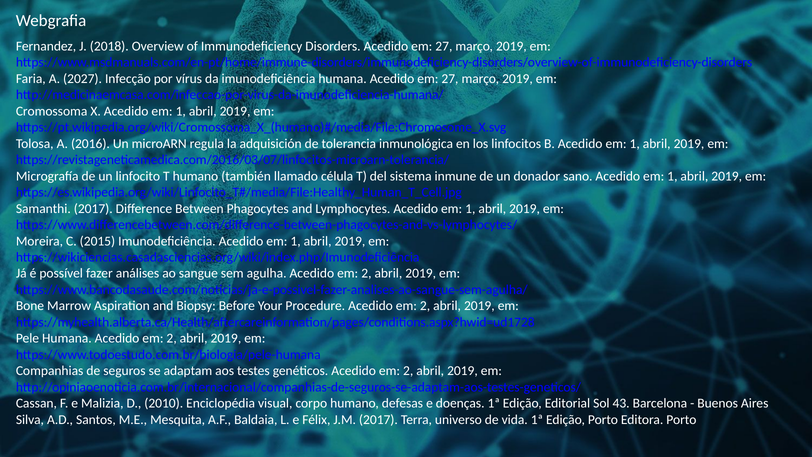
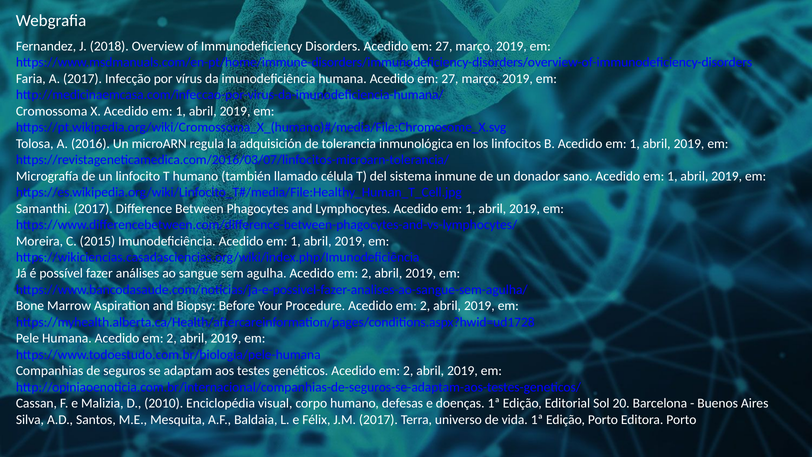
A 2027: 2027 -> 2017 (83, 79)
43: 43 -> 20 (621, 403)
